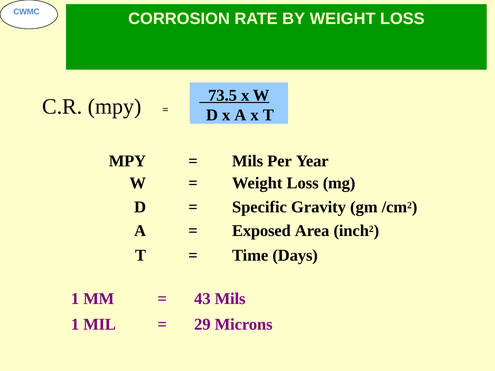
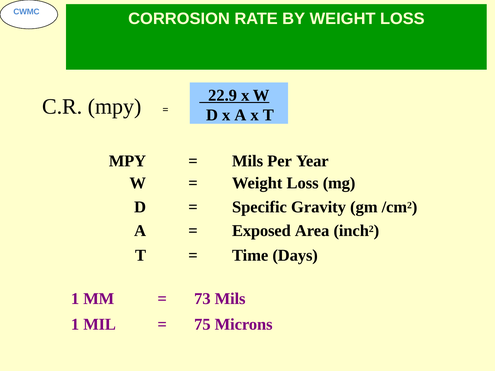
73.5: 73.5 -> 22.9 (223, 95)
43: 43 -> 73 (202, 299)
29: 29 -> 75 (202, 325)
